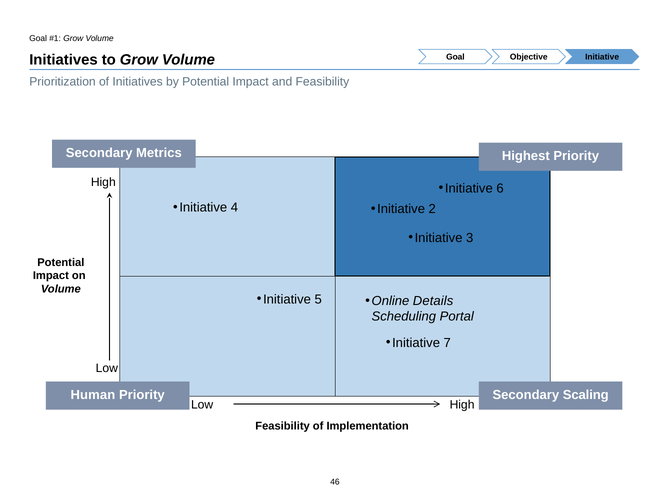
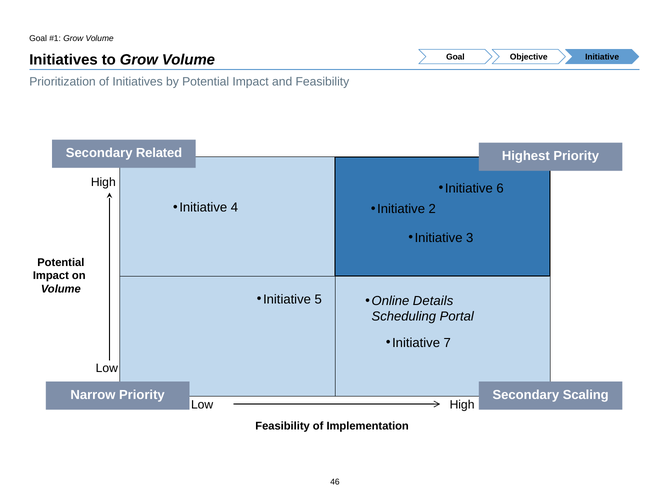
Metrics: Metrics -> Related (159, 153)
Human: Human -> Narrow (93, 394)
